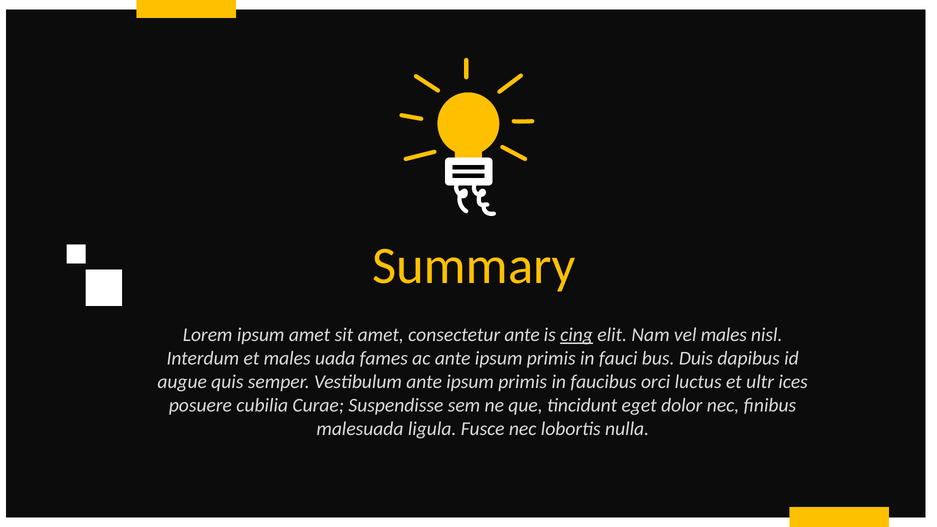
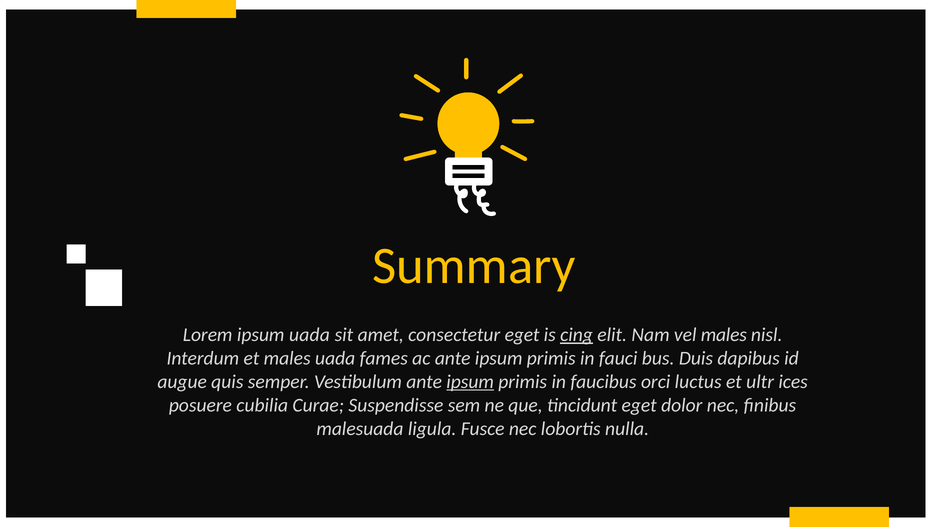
ipsum amet: amet -> uada (309, 335)
consectetur ante: ante -> eget (522, 335)
ipsum underline: none -> present (470, 382)
